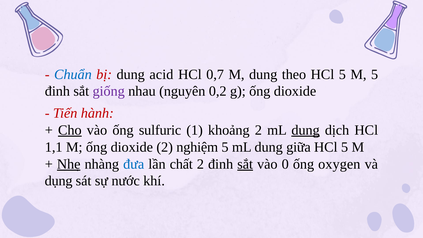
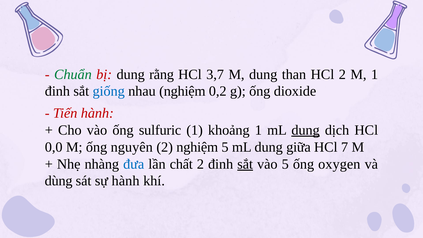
Chuẩn colour: blue -> green (73, 74)
acid: acid -> rằng (162, 74)
0,7: 0,7 -> 3,7 (215, 74)
theo: theo -> than (294, 74)
5: 5 -> 2 (342, 74)
M 5: 5 -> 1 (375, 74)
giống colour: purple -> blue (109, 91)
nhau nguyên: nguyên -> nghiệm (182, 91)
Cho underline: present -> none (70, 130)
khoảng 2: 2 -> 1 (258, 130)
1,1: 1,1 -> 0,0 (54, 147)
M ống dioxide: dioxide -> nguyên (132, 147)
5: 5 -> 7 (345, 147)
Nhẹ underline: present -> none (69, 164)
vào 0: 0 -> 5 (285, 164)
dụng: dụng -> dùng (59, 181)
sự nước: nước -> hành (126, 181)
